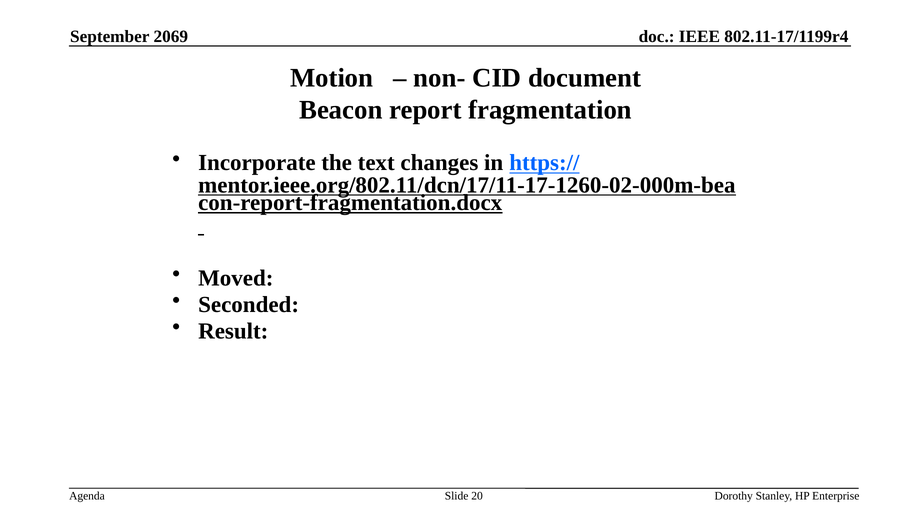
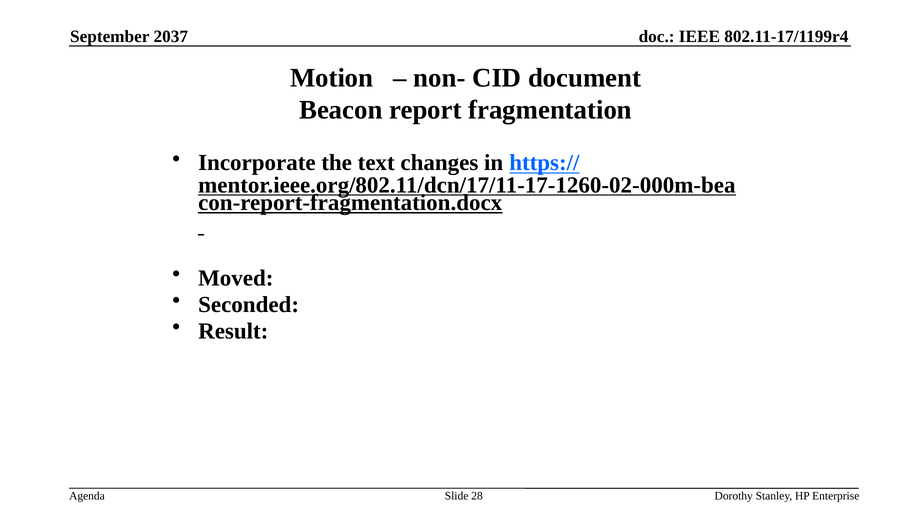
2069: 2069 -> 2037 (171, 37)
20: 20 -> 28 (477, 496)
